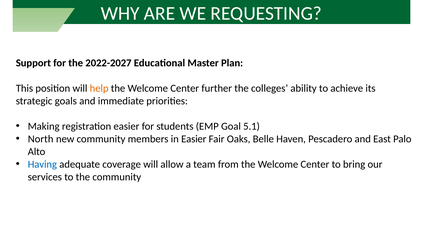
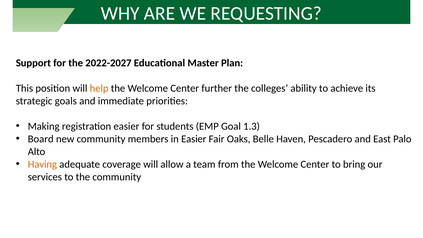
5.1: 5.1 -> 1.3 (252, 126)
North: North -> Board (41, 139)
Having colour: blue -> orange (42, 164)
